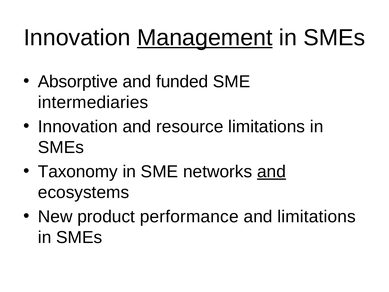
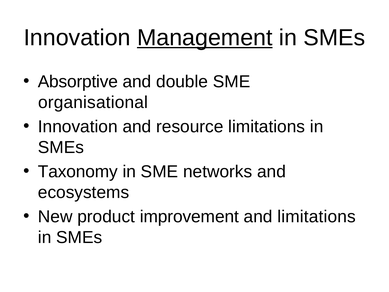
funded: funded -> double (182, 82)
intermediaries: intermediaries -> organisational (93, 102)
and underline: present -> none (271, 172)
performance: performance -> improvement (189, 216)
